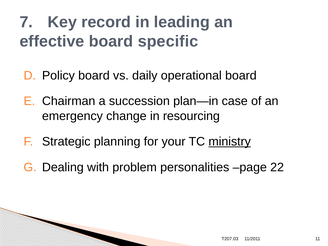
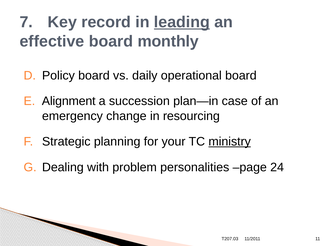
leading underline: none -> present (182, 22)
specific: specific -> monthly (168, 41)
Chairman: Chairman -> Alignment (69, 101)
22: 22 -> 24 (277, 167)
